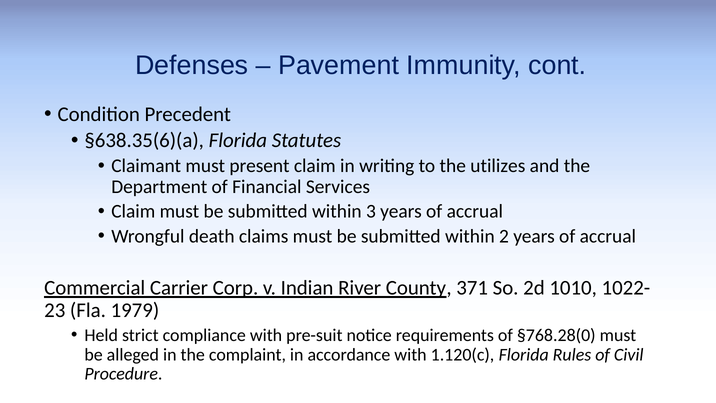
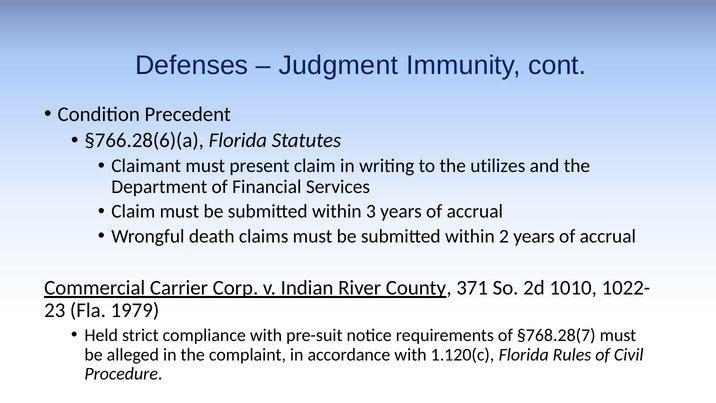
Pavement: Pavement -> Judgment (338, 65)
§638.35(6)(a: §638.35(6)(a -> §766.28(6)(a (144, 140)
§768.28(0: §768.28(0 -> §768.28(7 (556, 335)
